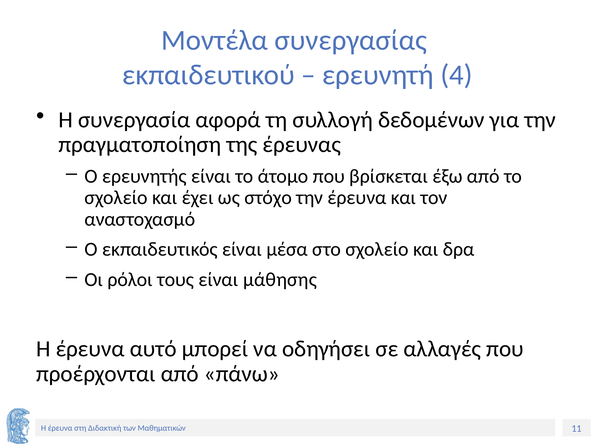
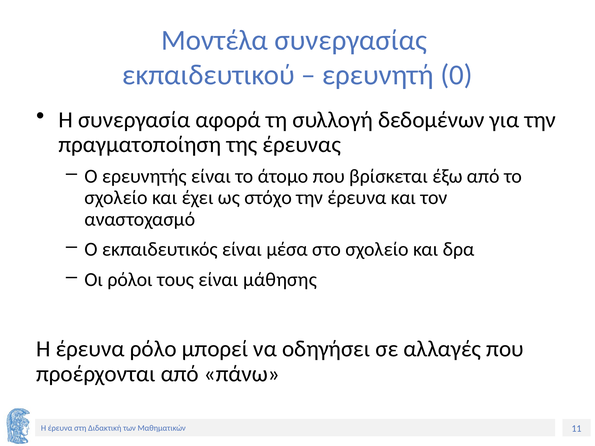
4: 4 -> 0 (457, 75)
αυτό: αυτό -> ρόλο (153, 349)
